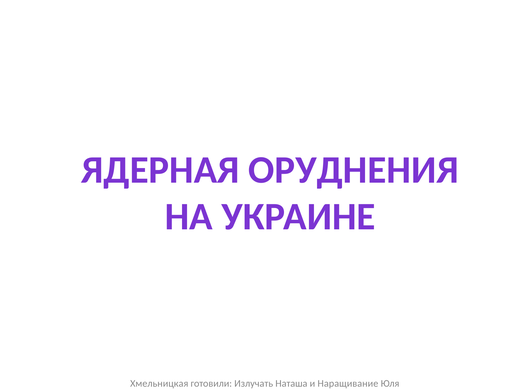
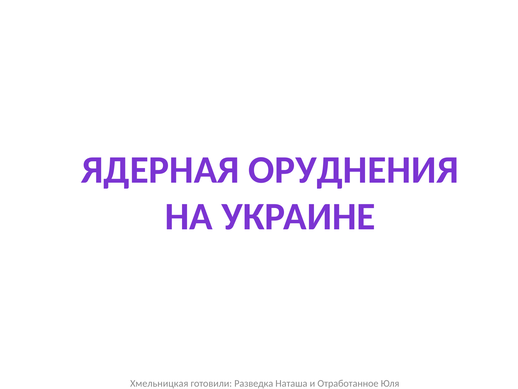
Излучать: Излучать -> Разведка (254, 383)
Наращивание: Наращивание -> Отработанное (348, 383)
